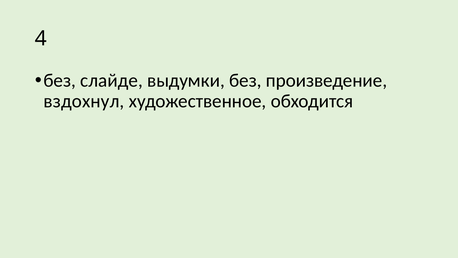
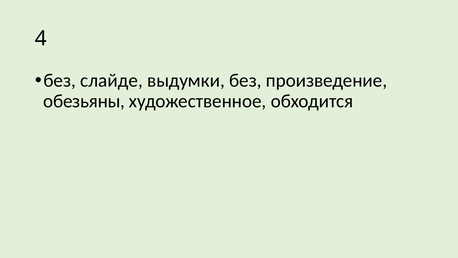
вздохнул: вздохнул -> обезьяны (84, 101)
